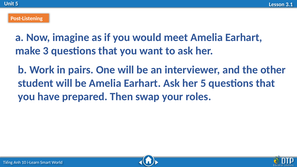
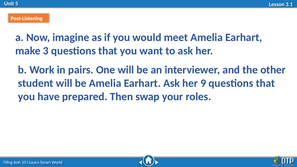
her 5: 5 -> 9 (203, 83)
